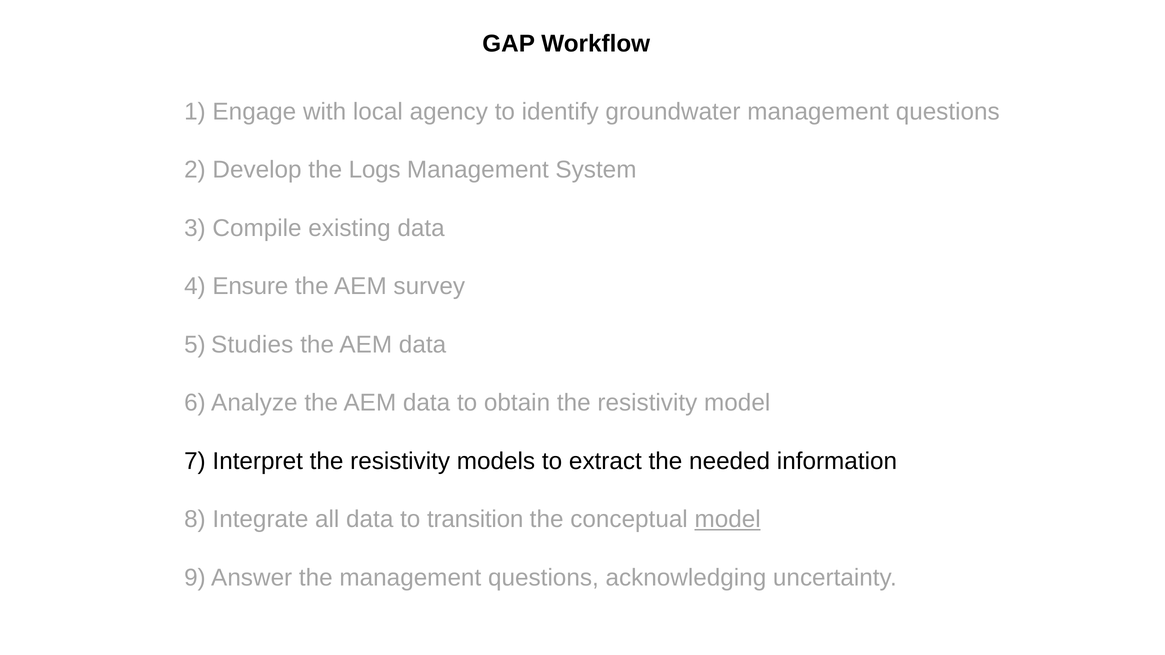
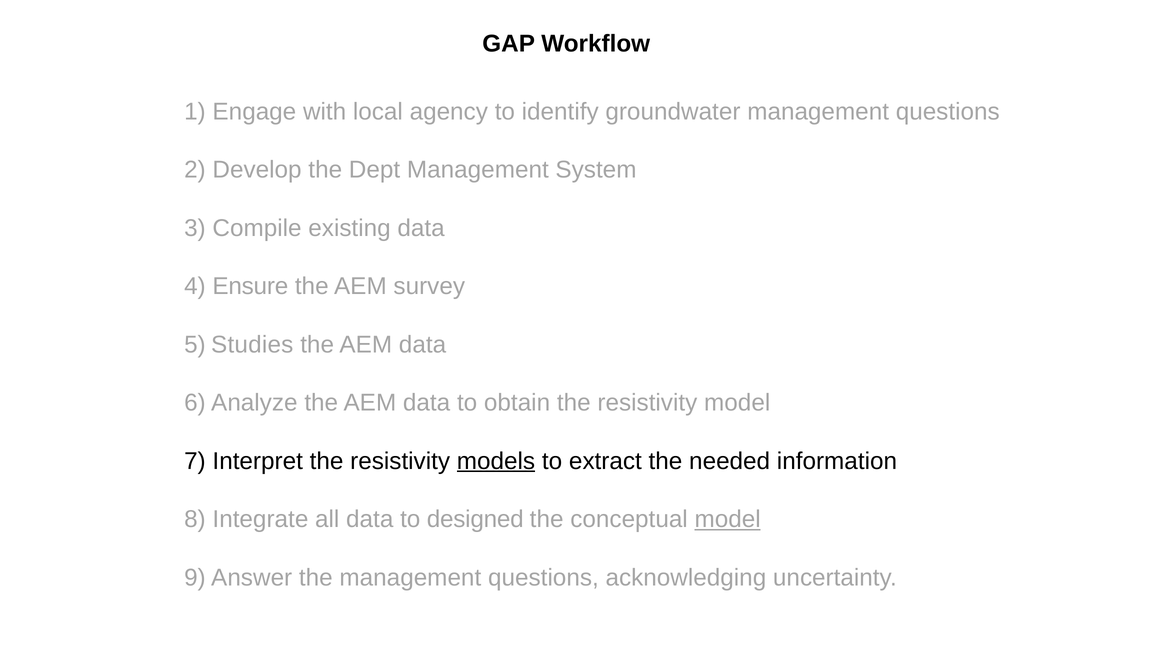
Logs: Logs -> Dept (375, 170)
models underline: none -> present (496, 461)
transition: transition -> designed (475, 519)
